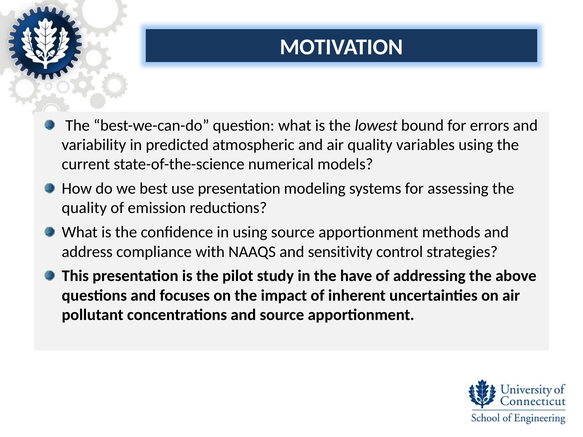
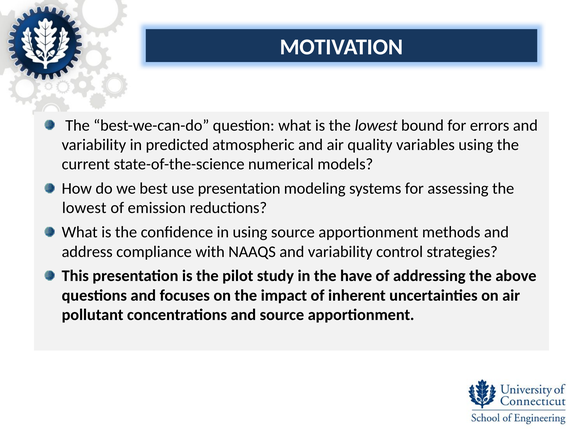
quality: quality -> lowest (84, 208)
NAAQS and sensitivity: sensitivity -> variability (340, 252)
